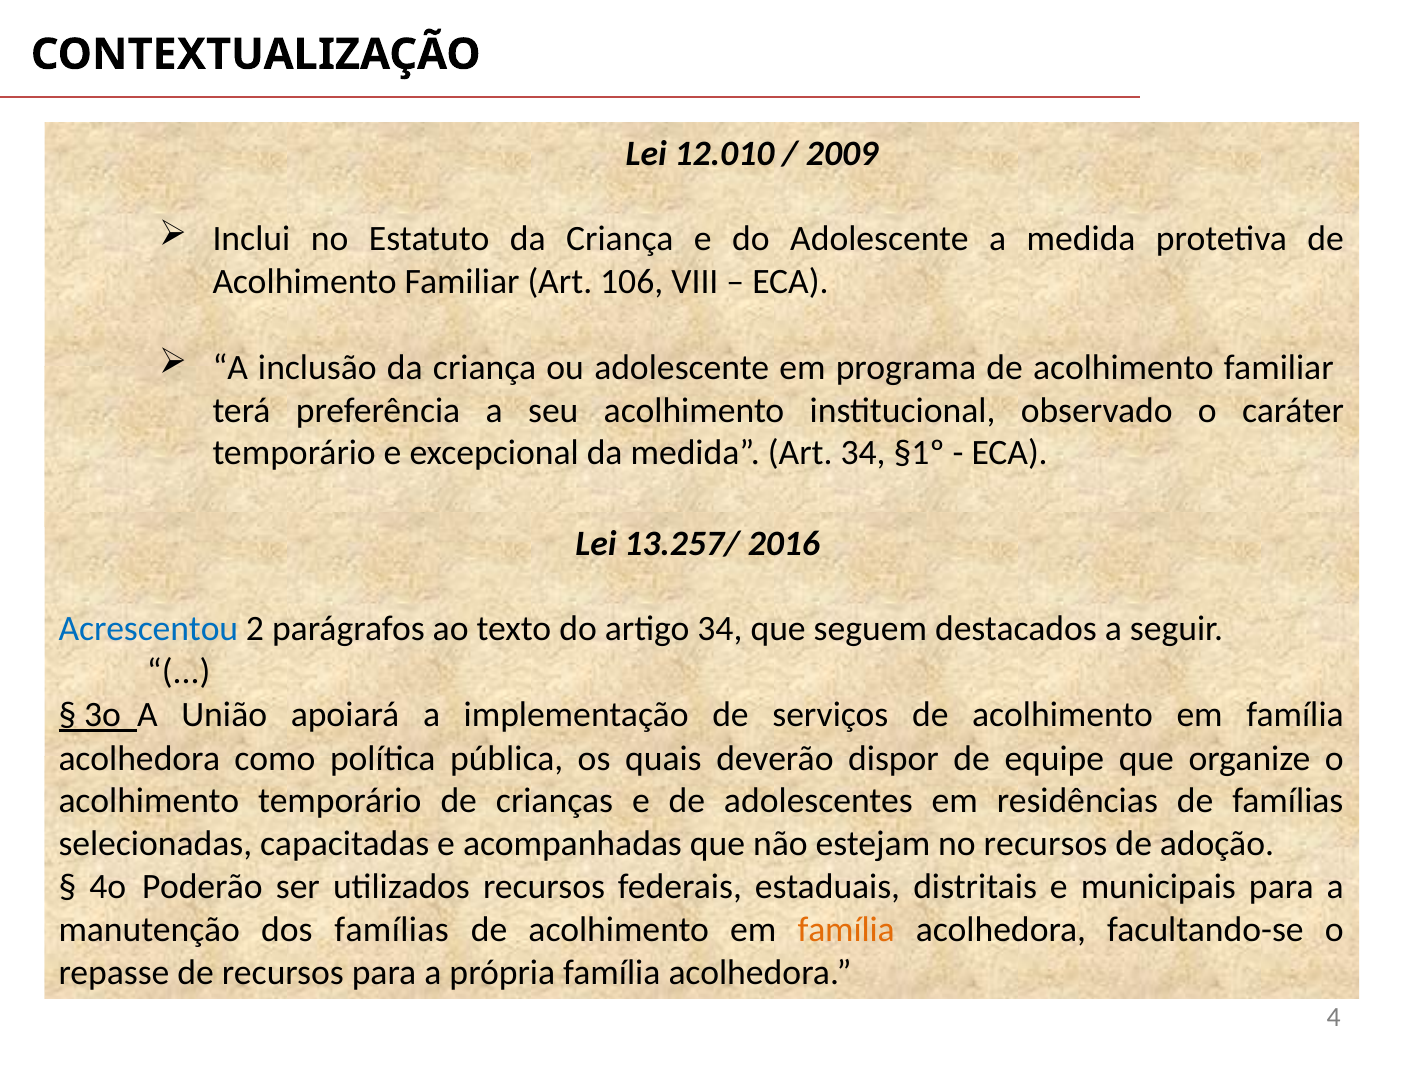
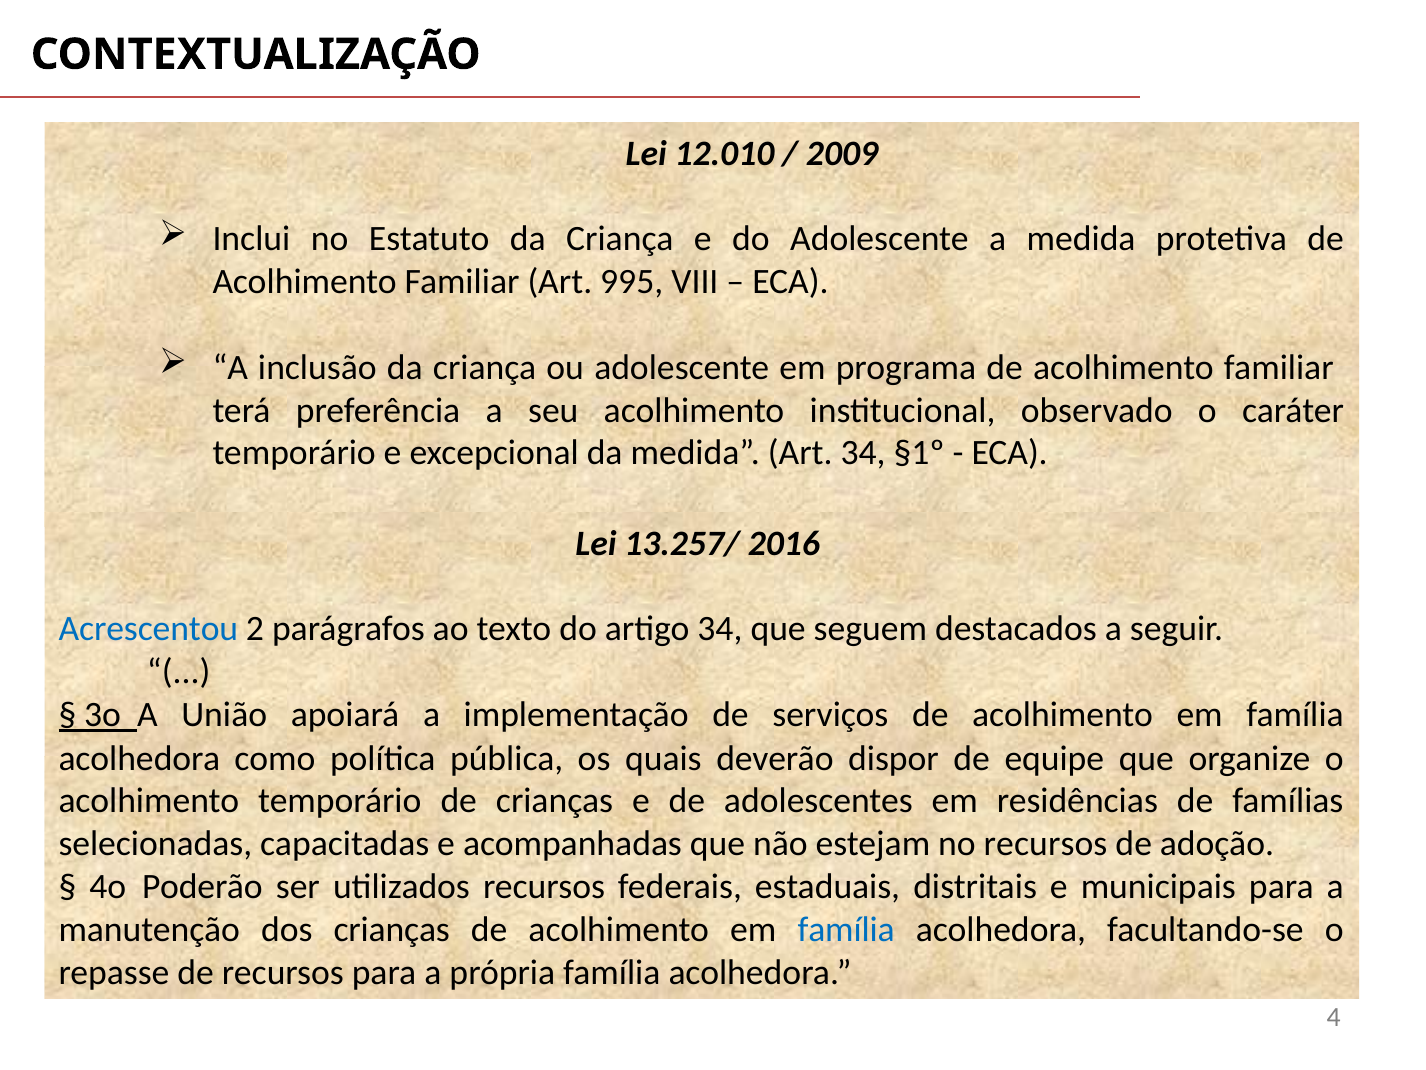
106: 106 -> 995 (632, 282)
dos famílias: famílias -> crianças (392, 929)
família colour: orange -> blue (846, 929)
